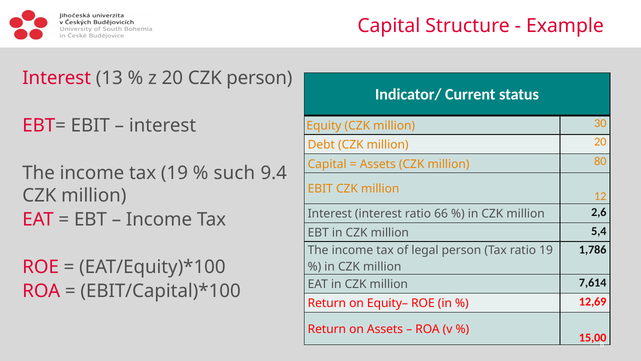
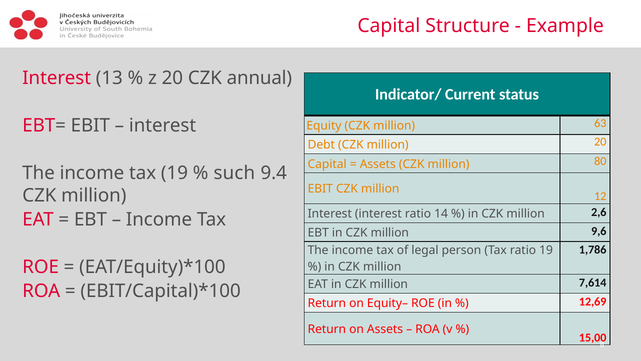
CZK person: person -> annual (259, 78)
30: 30 -> 63 (600, 123)
66: 66 -> 14 (441, 214)
5,4: 5,4 -> 9,6 (599, 231)
